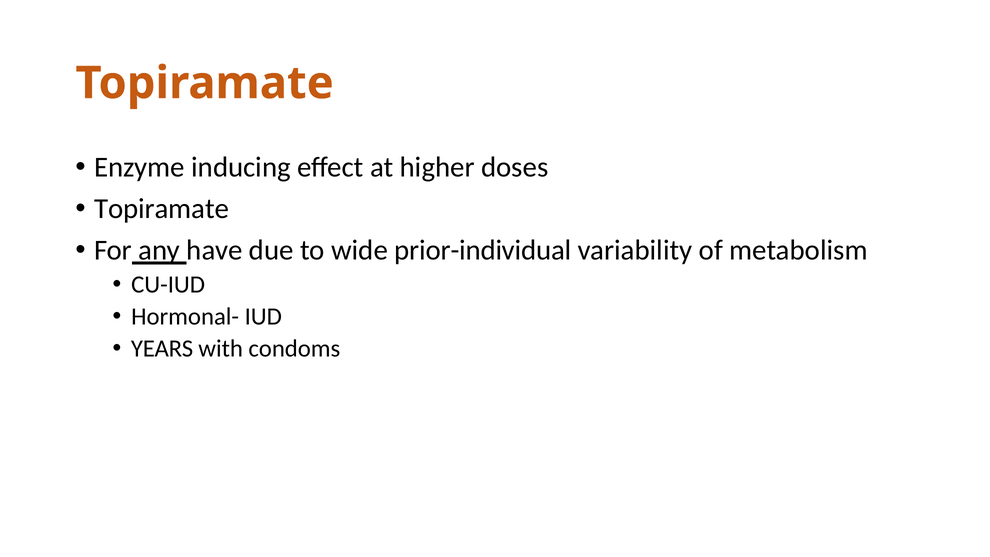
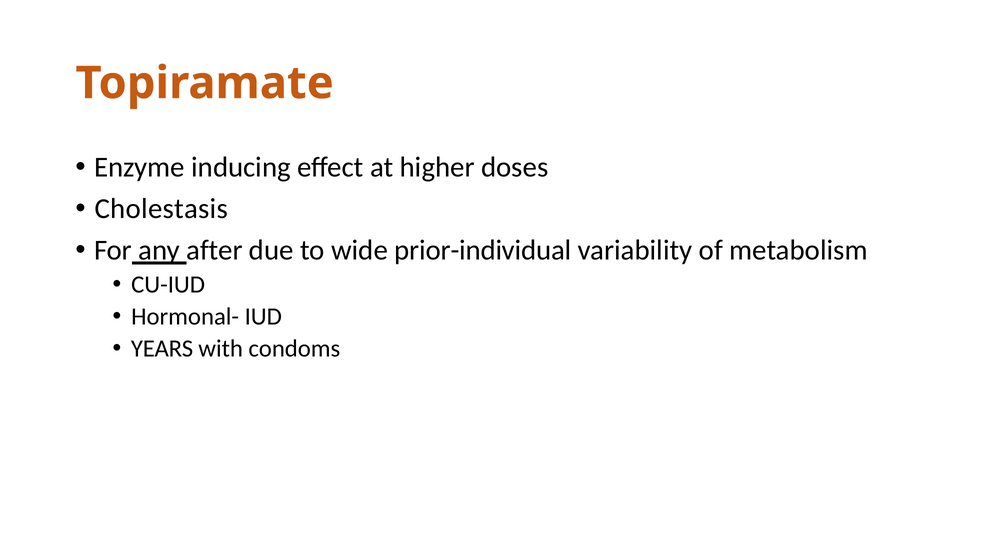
Topiramate: Topiramate -> Cholestasis (161, 209)
have: have -> after (215, 250)
